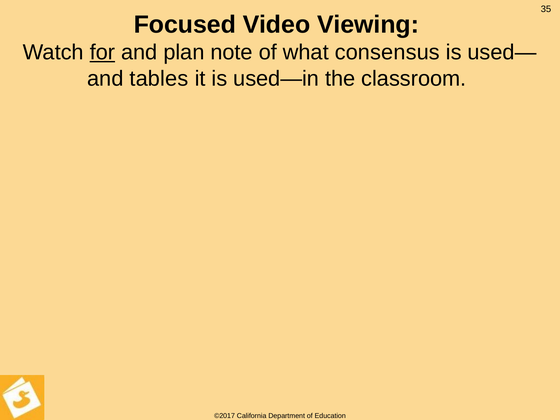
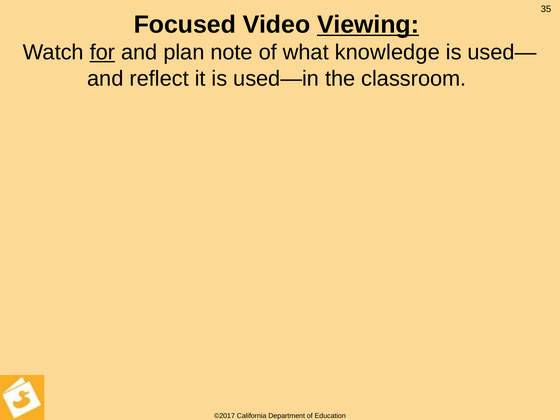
Viewing underline: none -> present (368, 25)
consensus: consensus -> knowledge (387, 52)
tables: tables -> reflect (159, 79)
